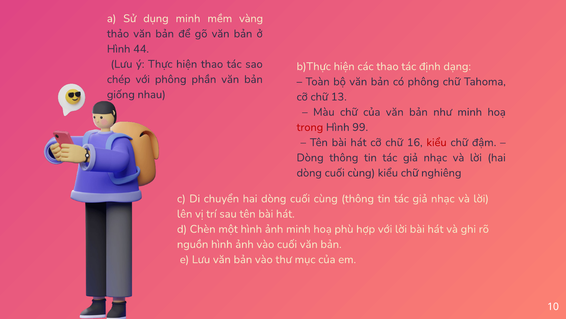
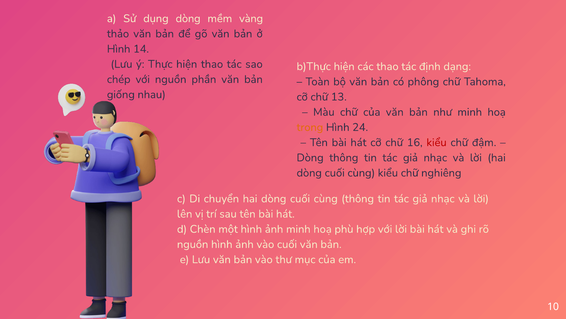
dụng minh: minh -> dòng (188, 18)
44: 44 -> 14 (141, 49)
với phông: phông -> nguồn (171, 79)
trong colour: red -> orange (310, 127)
99: 99 -> 24 (360, 127)
